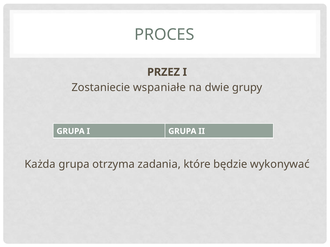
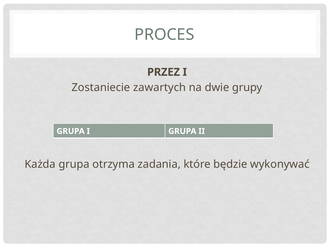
wspaniałe: wspaniałe -> zawartych (160, 88)
